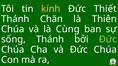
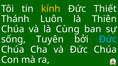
Chăn: Chăn -> Luôn (51, 19)
sống Thánh: Thánh -> Tuyên (50, 40)
Đức colour: light green -> light blue (108, 40)
